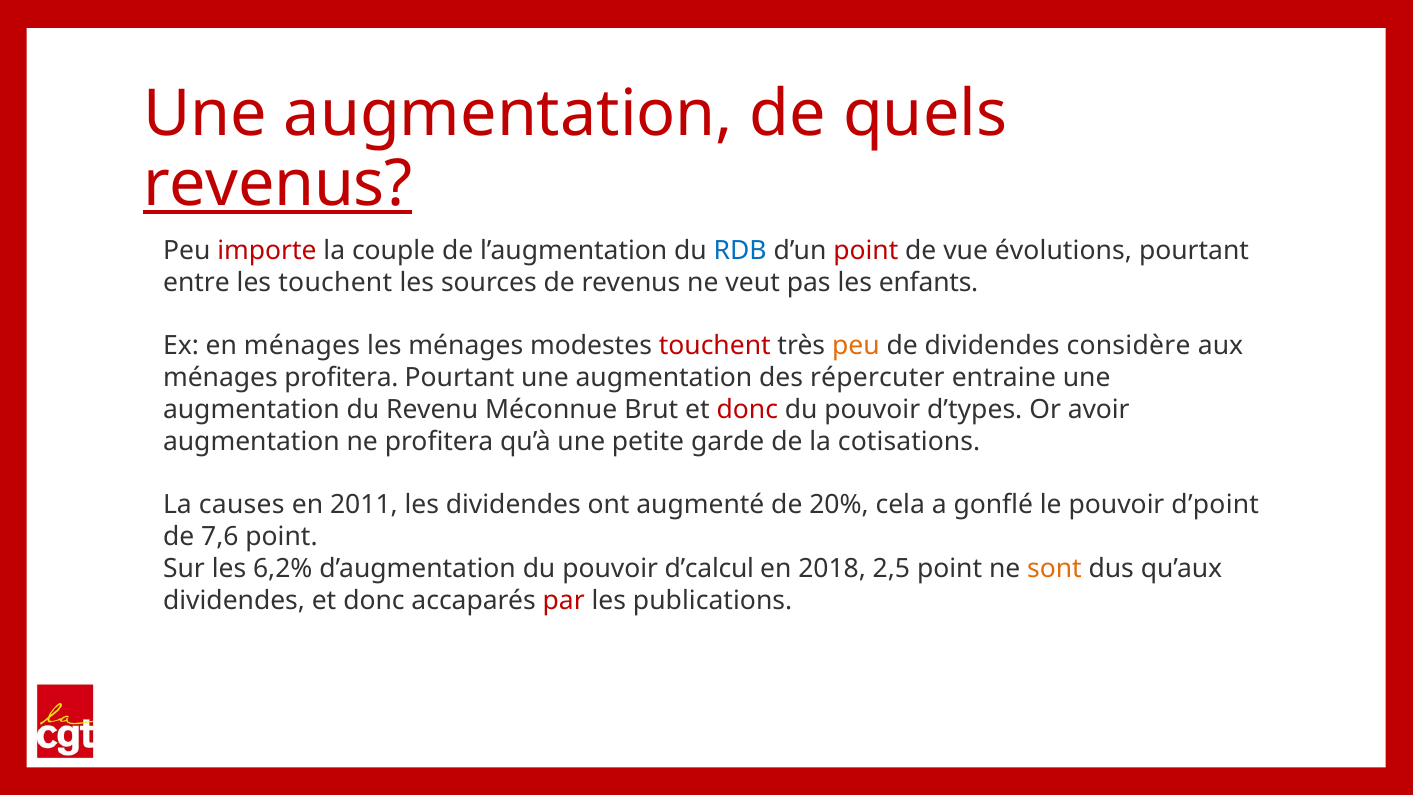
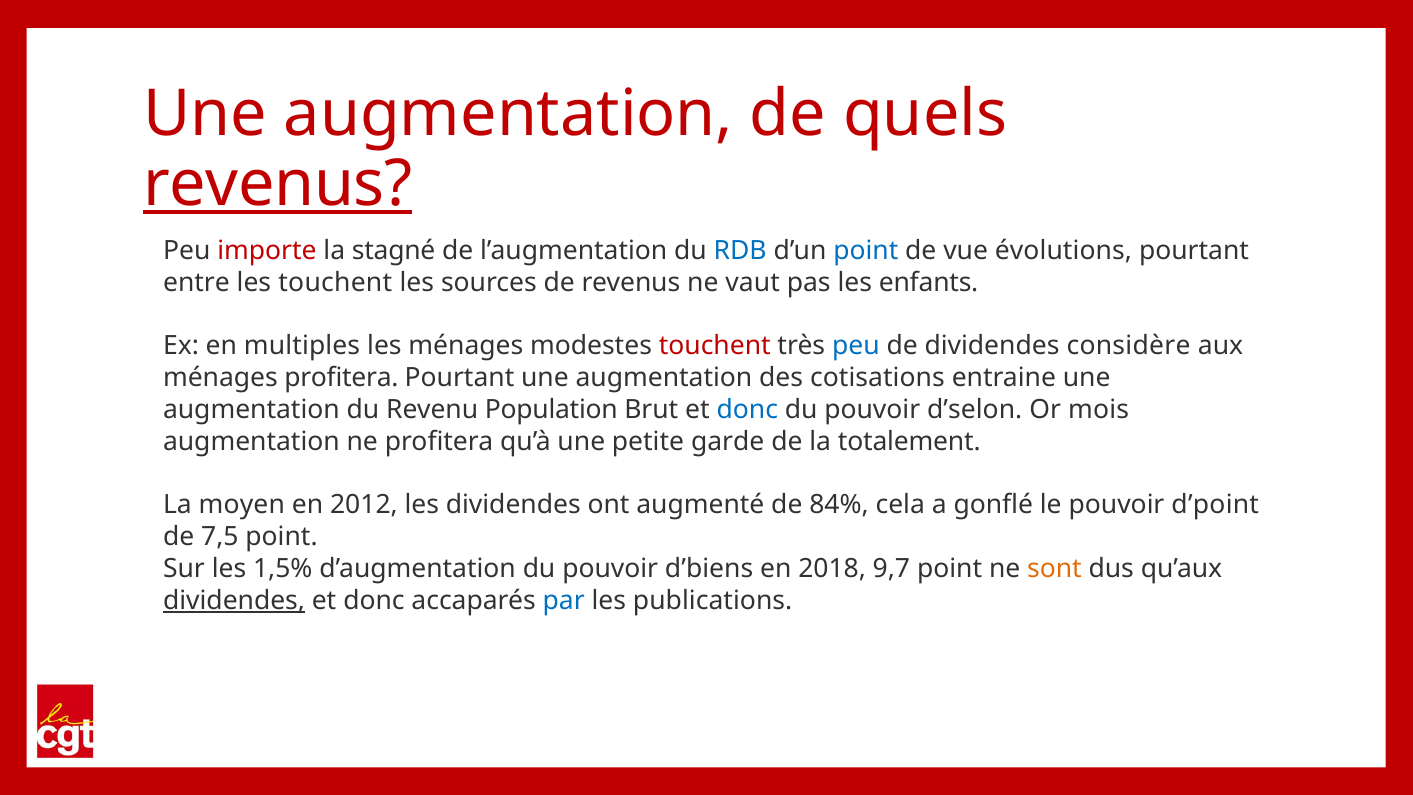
couple: couple -> stagné (394, 251)
point colour: red -> blue (866, 251)
veut: veut -> vaut (753, 283)
en ménages: ménages -> multiples (302, 346)
peu colour: orange -> blue (856, 346)
répercuter: répercuter -> cotisations (877, 378)
Méconnue: Méconnue -> Population (551, 410)
donc colour: red -> blue (747, 410)
d’types: d’types -> d’selon (975, 410)
avoir: avoir -> mois (1099, 410)
cotisations: cotisations -> totalement (909, 442)
causes: causes -> moyen (242, 505)
2011: 2011 -> 2012 (364, 505)
20%: 20% -> 84% (839, 505)
7,6: 7,6 -> 7,5 (220, 537)
6,2%: 6,2% -> 1,5% (283, 569)
d’calcul: d’calcul -> d’biens (709, 569)
2,5: 2,5 -> 9,7 (891, 569)
dividendes underline: none -> present (234, 600)
par colour: red -> blue (564, 600)
